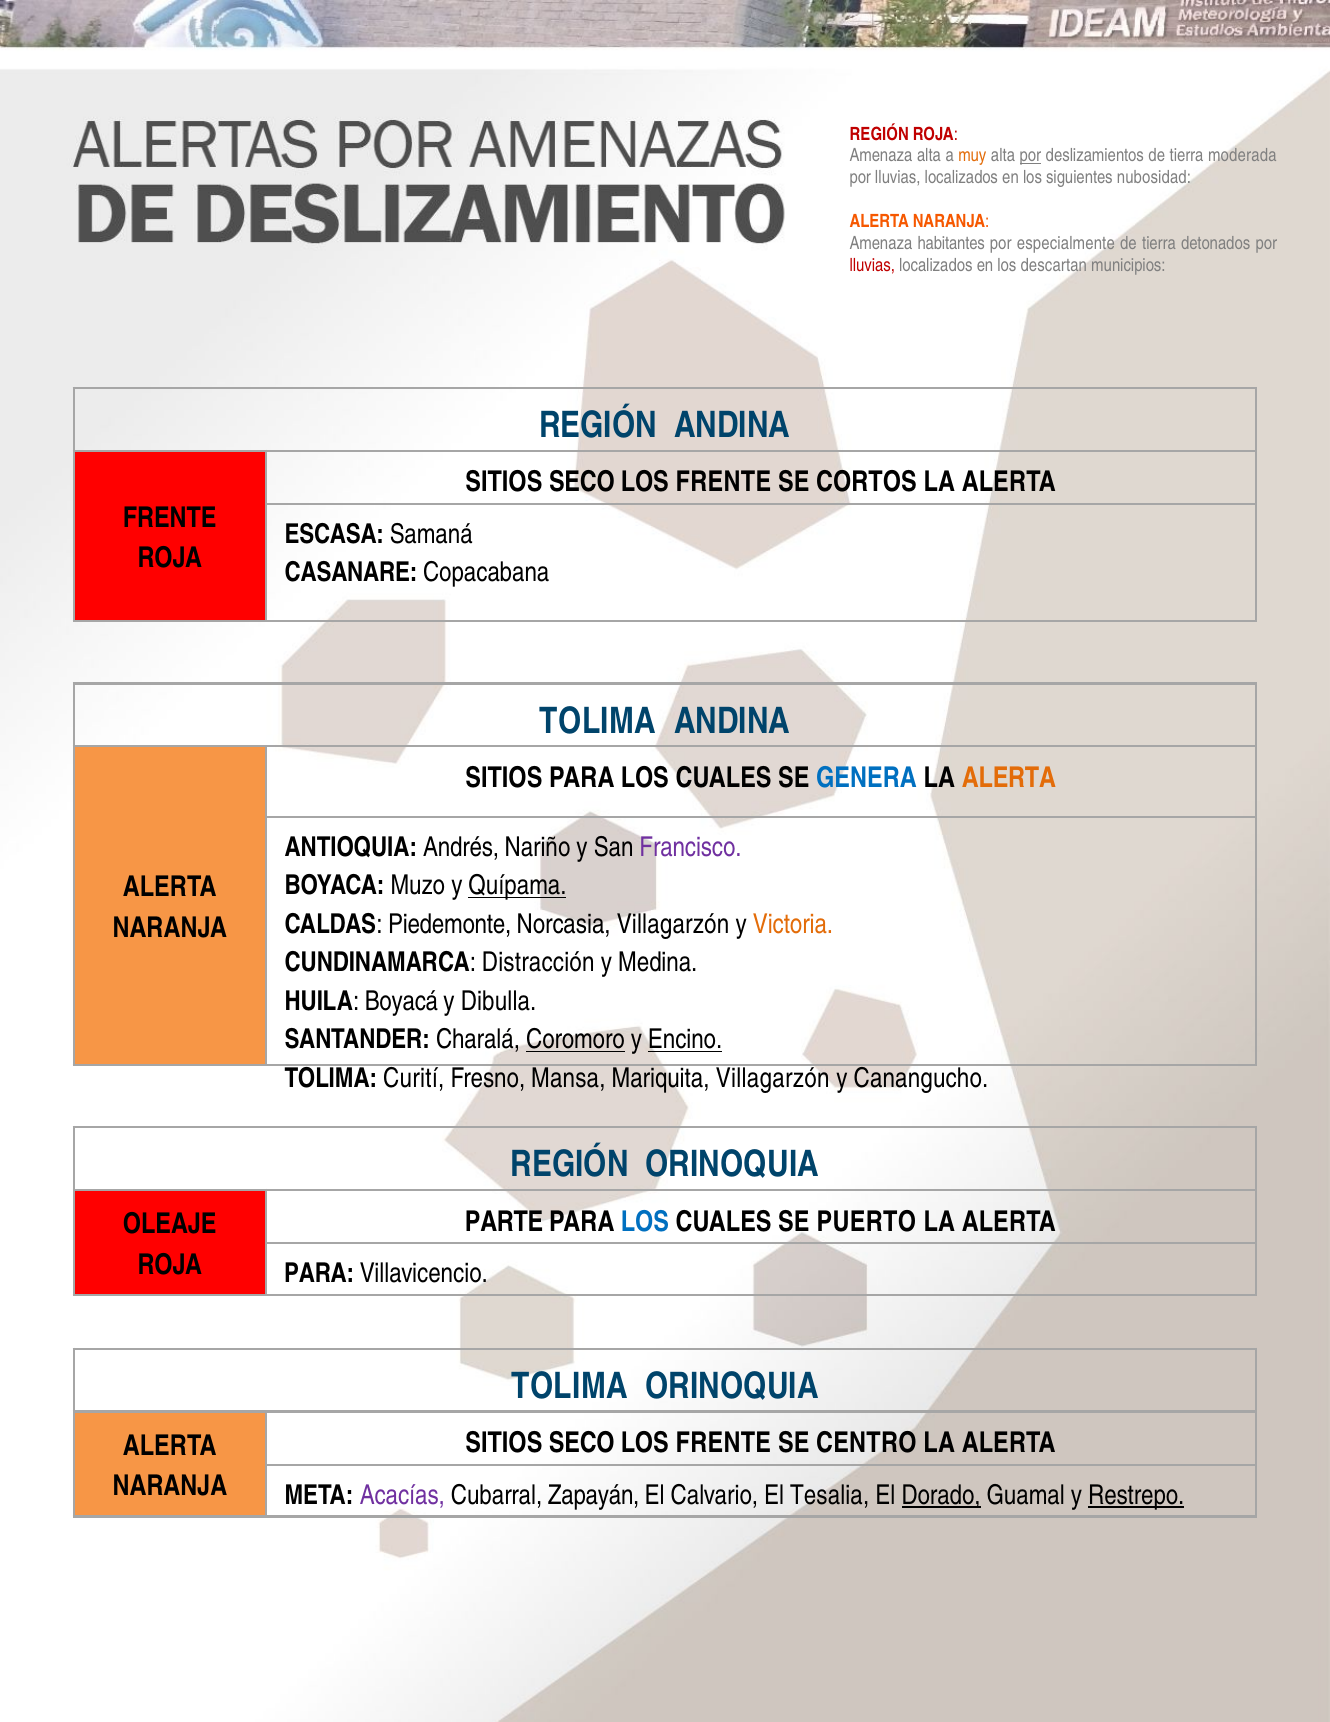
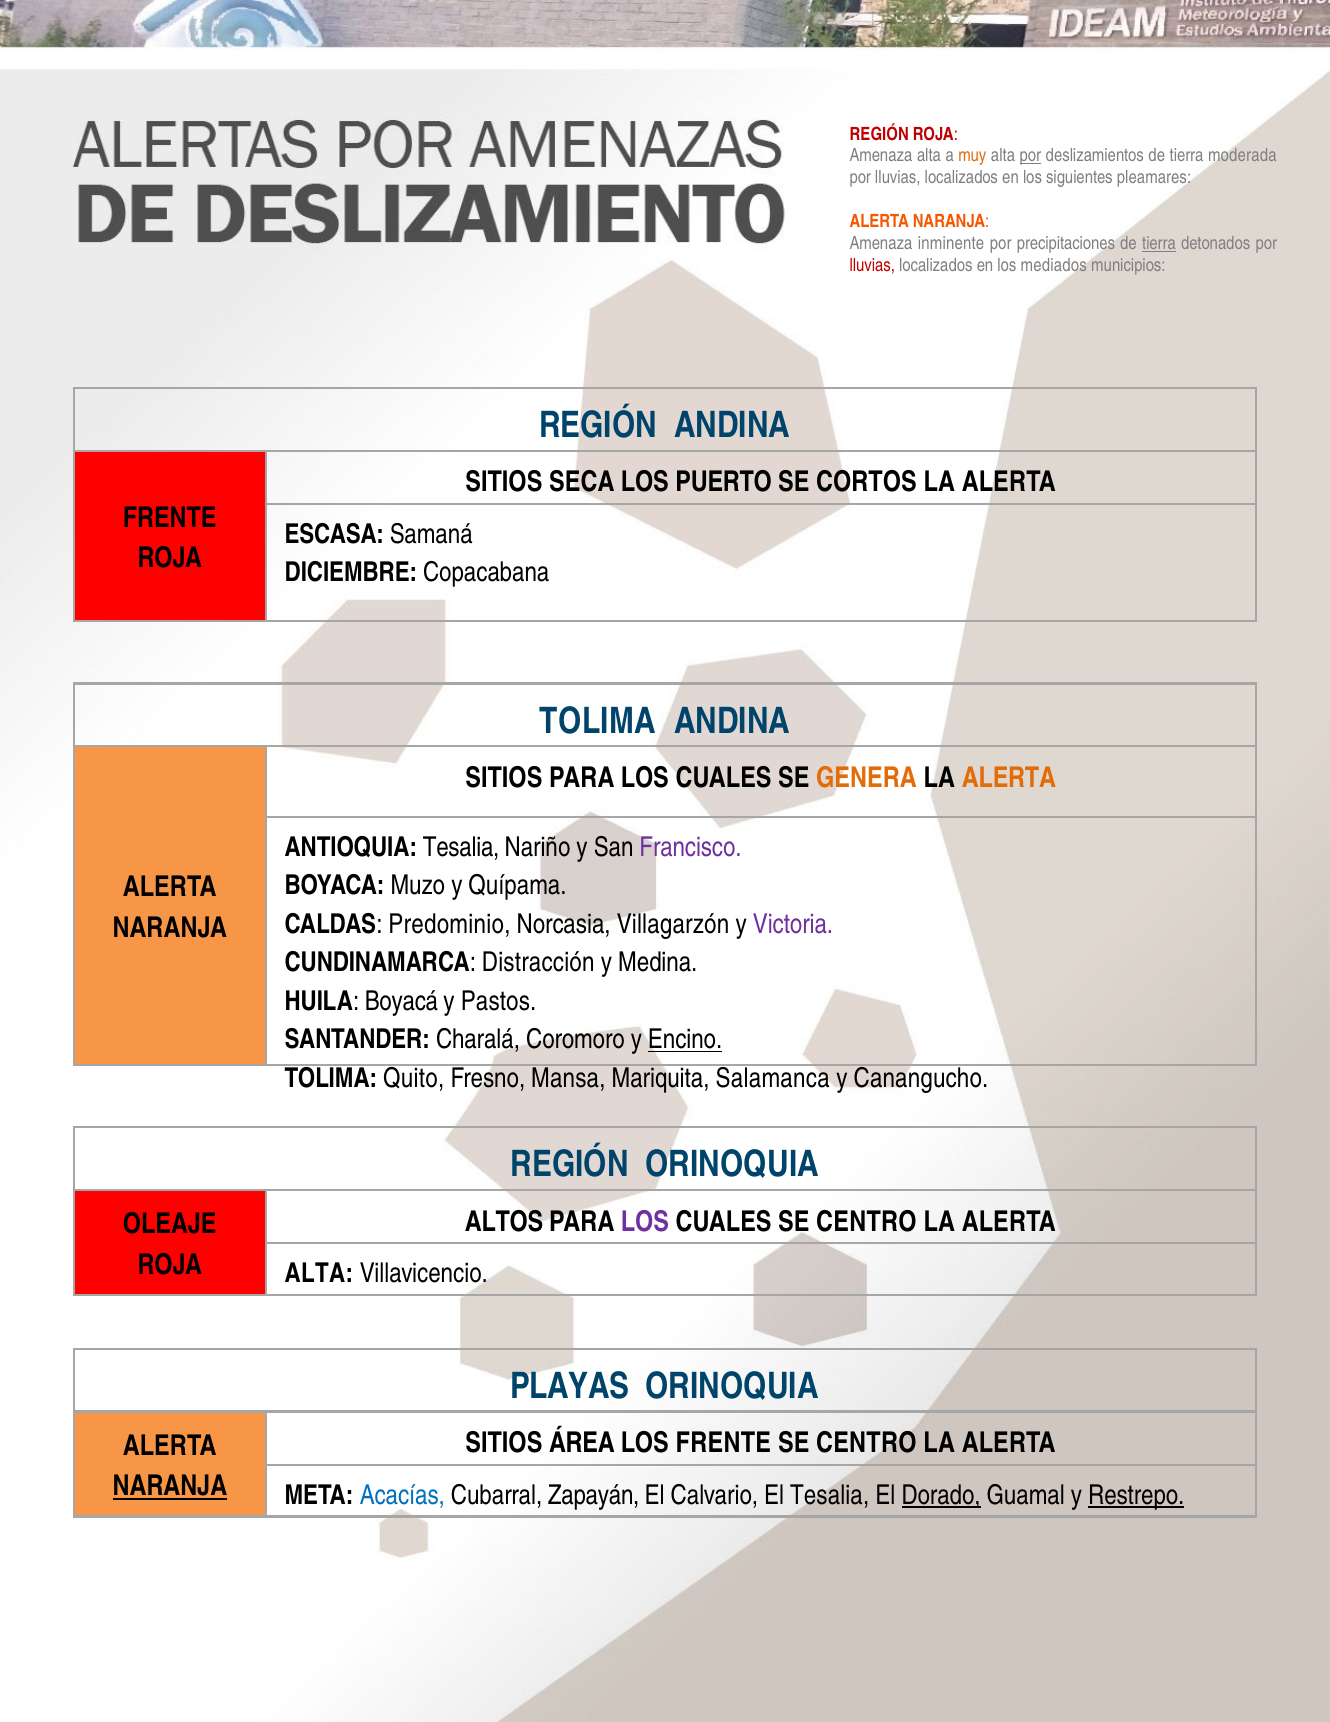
nubosidad: nubosidad -> pleamares (1154, 178)
habitantes: habitantes -> inminente (951, 243)
especialmente: especialmente -> precipitaciones (1066, 243)
tierra underline: none -> present (1159, 243)
descartan: descartan -> mediados (1054, 265)
SECO: SECO -> SECA (582, 482)
FRENTE: FRENTE -> PUERTO (724, 482)
CASANARE: CASANARE -> DICIEMBRE (351, 573)
GENERA colour: blue -> orange (867, 778)
ANTIOQUIA Andrés: Andrés -> Tesalia (461, 847)
Quípama underline: present -> none (517, 885)
Piedemonte: Piedemonte -> Predominio (449, 924)
Victoria colour: orange -> purple (793, 924)
Dibulla: Dibulla -> Pastos (499, 1001)
Coromoro underline: present -> none (576, 1039)
Curití: Curití -> Quito (414, 1078)
Mariquita Villagarzón: Villagarzón -> Salamanca (773, 1078)
PARTE: PARTE -> ALTOS (504, 1221)
LOS colour: blue -> purple (645, 1221)
CUALES SE PUERTO: PUERTO -> CENTRO (866, 1221)
PARA: PARA -> ALTA (319, 1273)
TOLIMA: TOLIMA -> PLAYAS (570, 1386)
SECO: SECO -> ÁREA (582, 1443)
NARANJA underline: none -> present (170, 1486)
Acacías colour: purple -> blue (402, 1495)
